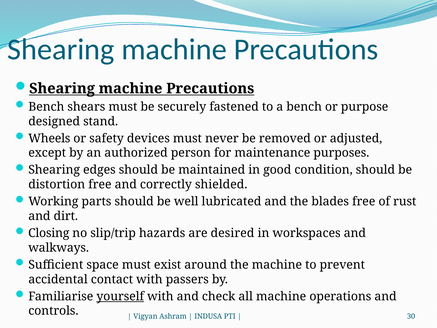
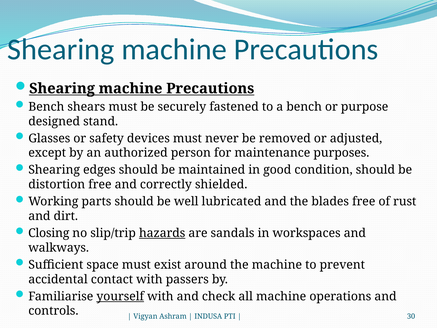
Wheels: Wheels -> Glasses (49, 138)
hazards underline: none -> present (162, 233)
desired: desired -> sandals (233, 233)
